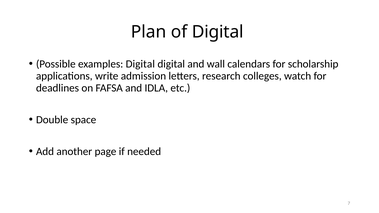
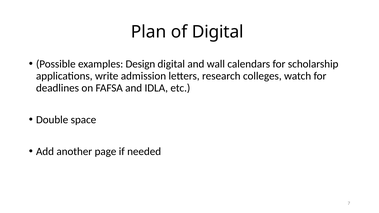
examples Digital: Digital -> Design (140, 64)
